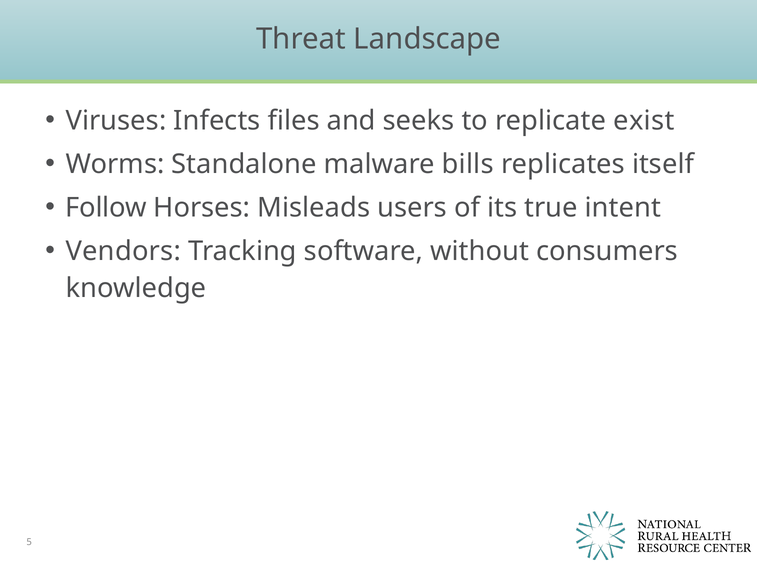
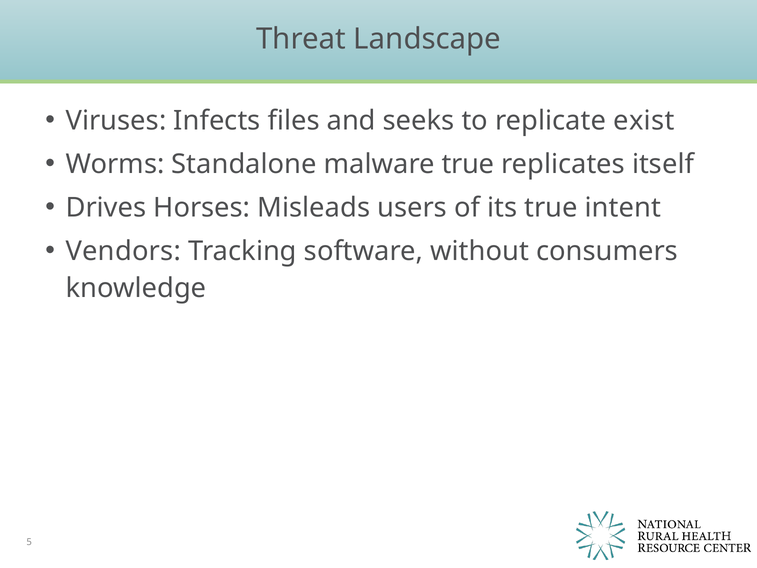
malware bills: bills -> true (468, 164)
Follow: Follow -> Drives (106, 208)
